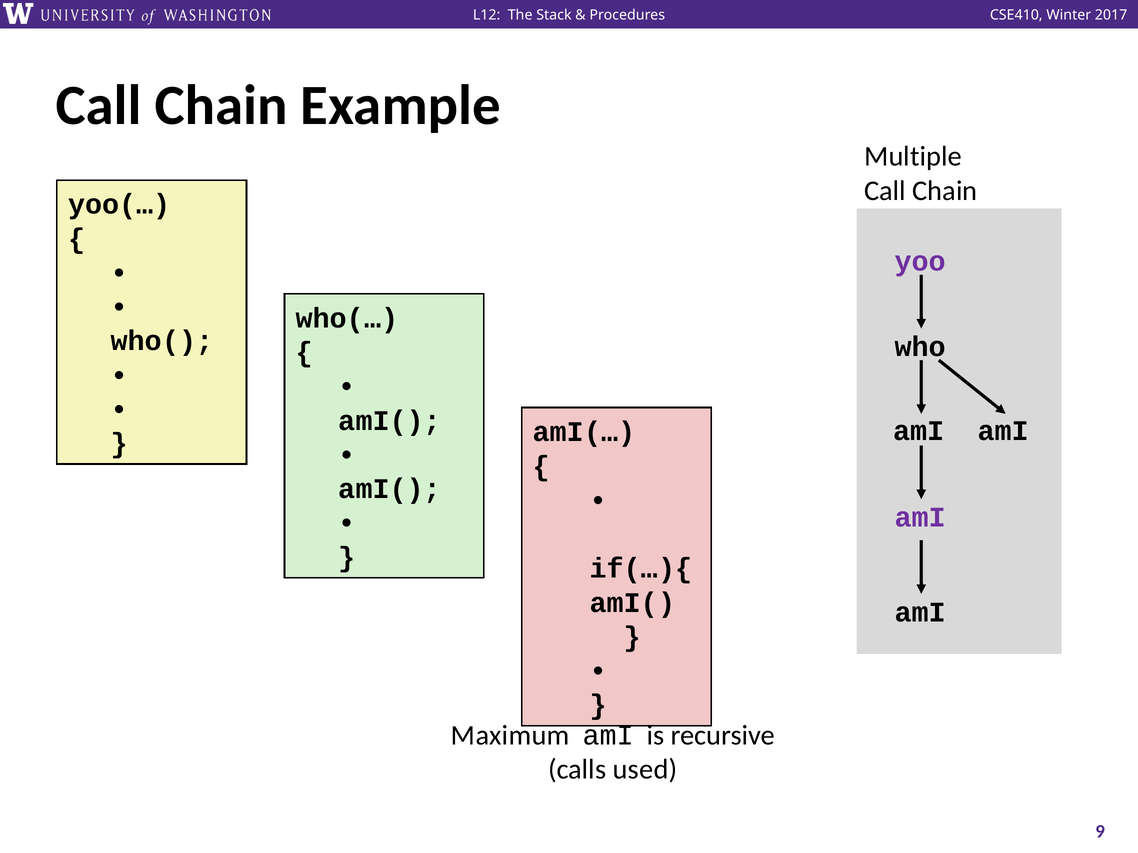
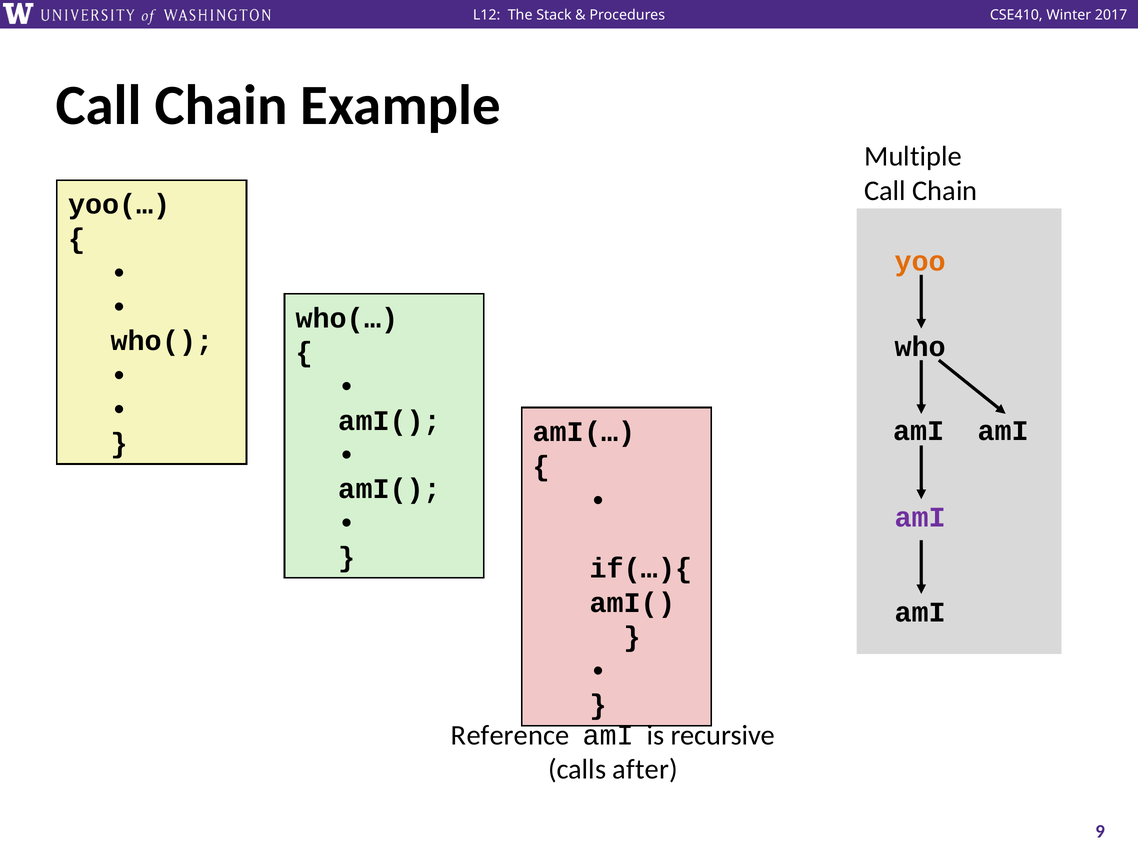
yoo colour: purple -> orange (920, 262)
Maximum: Maximum -> Reference (510, 736)
used: used -> after (645, 770)
